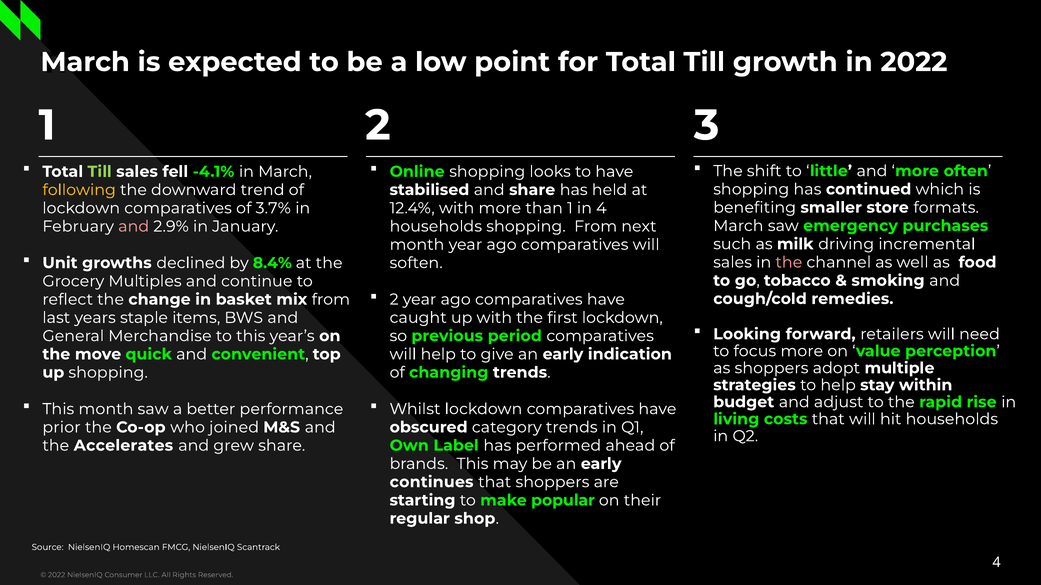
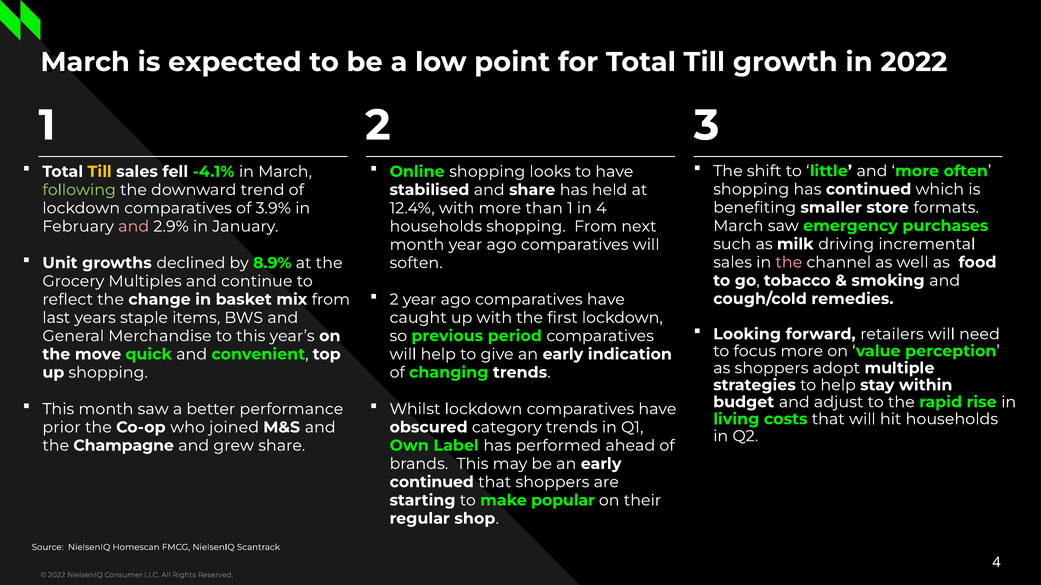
Till colour: light green -> yellow (100, 172)
following colour: yellow -> light green (79, 190)
3.7%: 3.7% -> 3.9% (273, 208)
8.4%: 8.4% -> 8.9% (272, 263)
Accelerates: Accelerates -> Champagne (124, 446)
continues: continues -> continued (432, 482)
